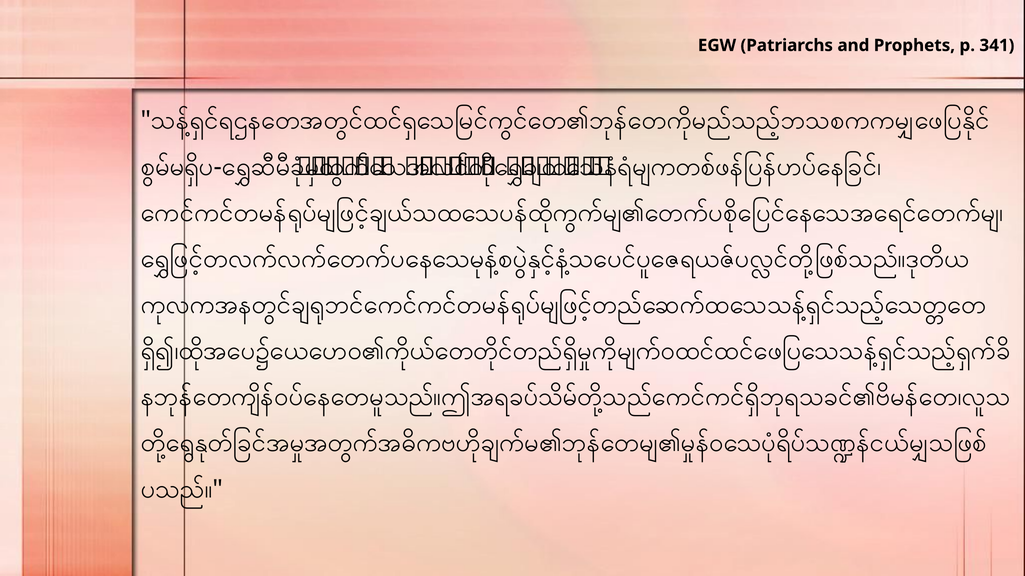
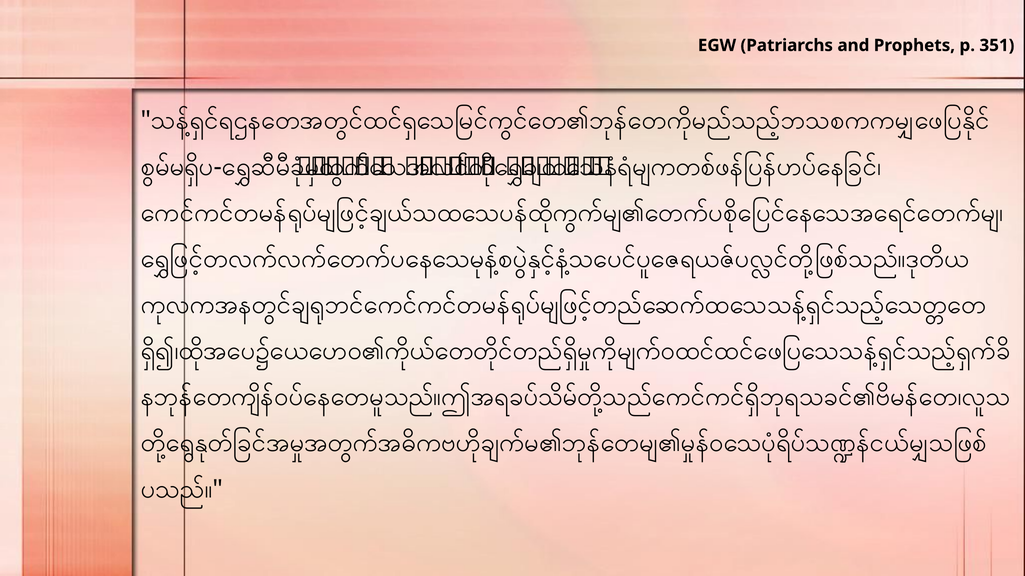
341: 341 -> 351 (997, 45)
